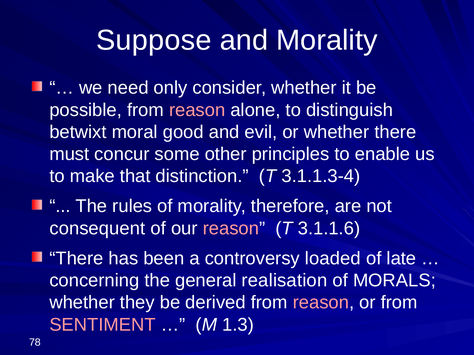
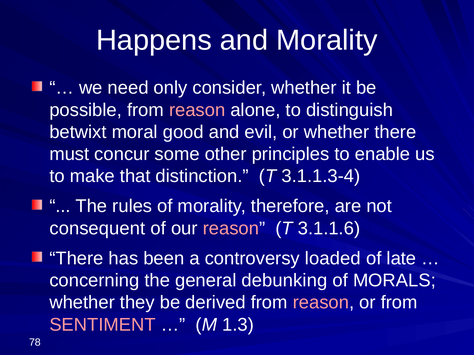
Suppose: Suppose -> Happens (154, 40)
realisation: realisation -> debunking (284, 281)
